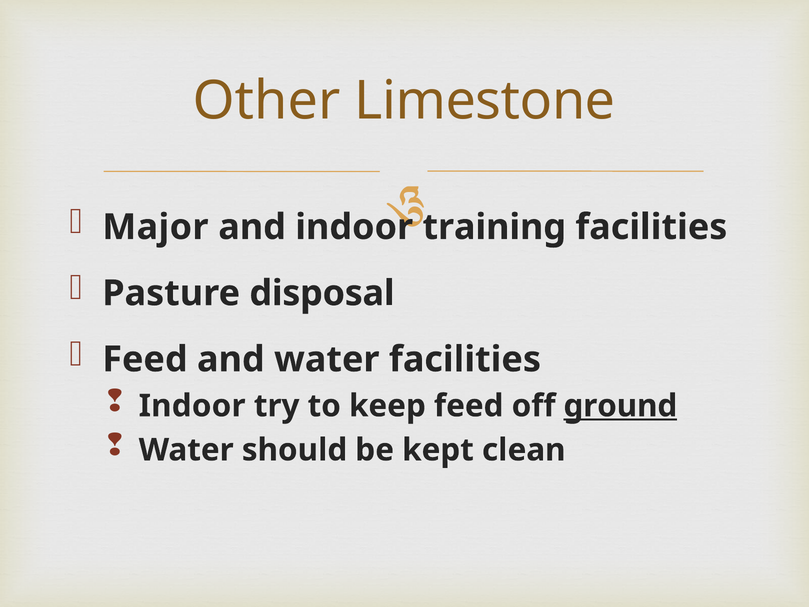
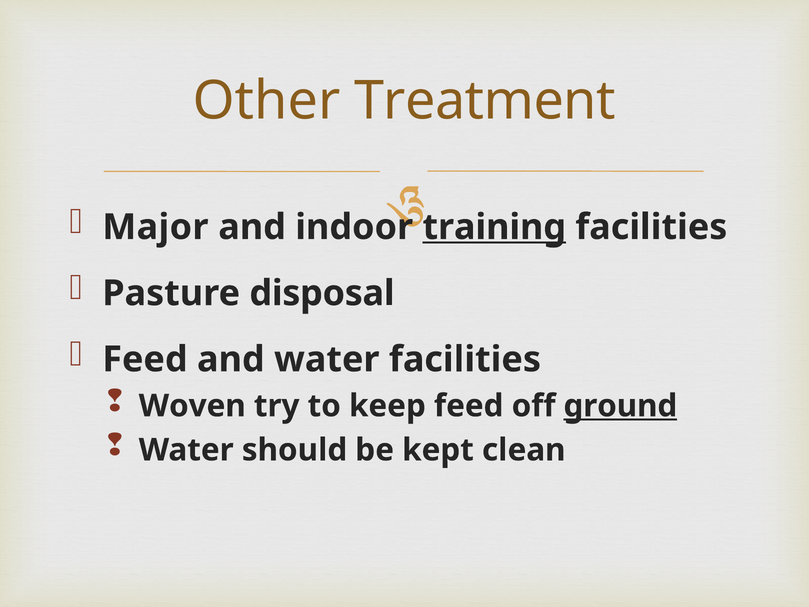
Limestone: Limestone -> Treatment (485, 101)
training underline: none -> present (494, 227)
Indoor: Indoor -> Woven (192, 406)
